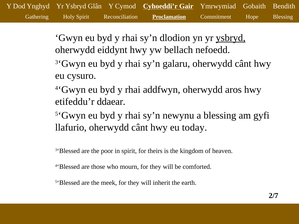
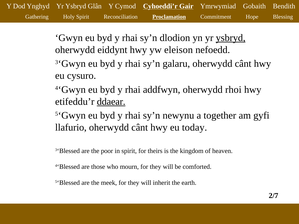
bellach: bellach -> eleison (178, 50)
aros: aros -> rhoi (233, 90)
ddaear underline: none -> present (111, 102)
a blessing: blessing -> together (220, 116)
